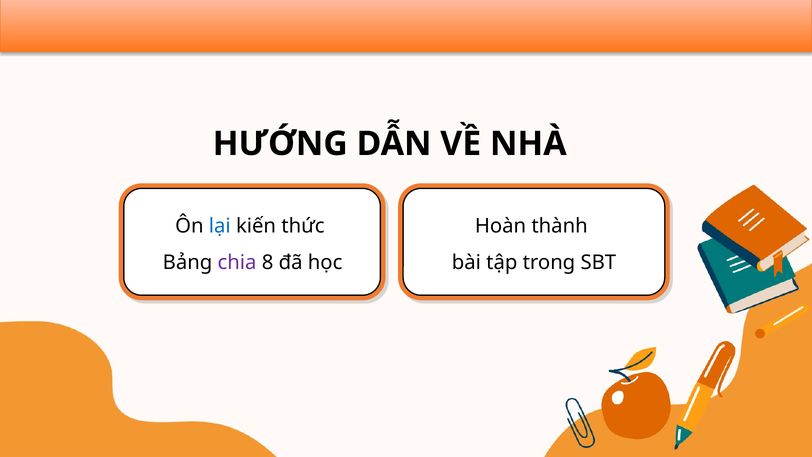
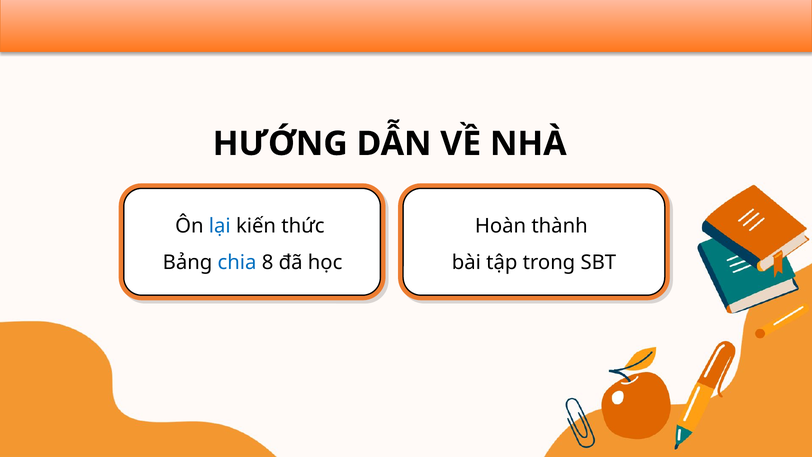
chia colour: purple -> blue (237, 262)
